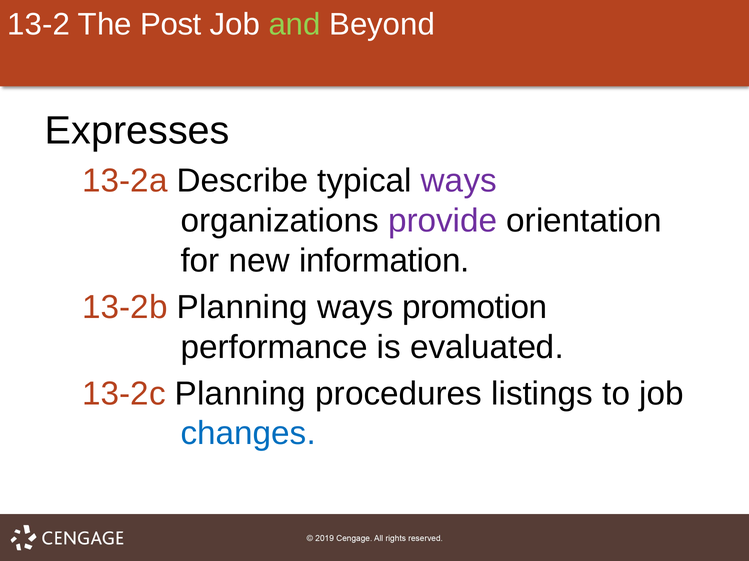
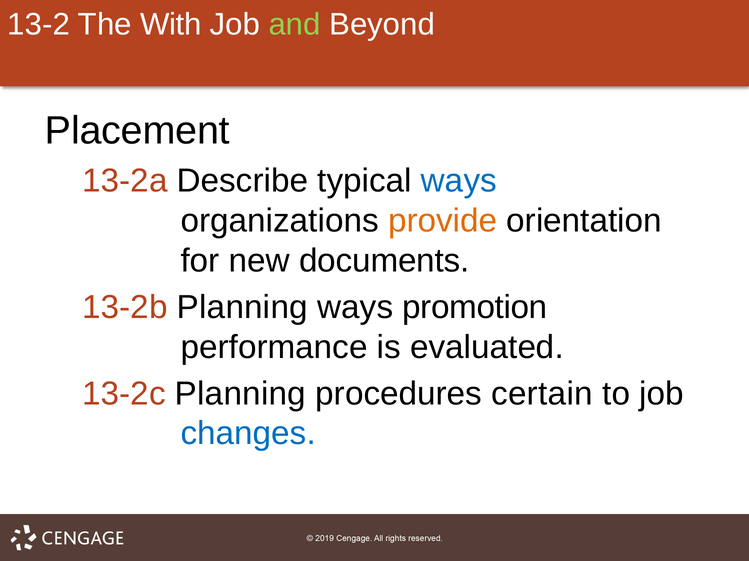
Post: Post -> With (171, 25)
Expresses: Expresses -> Placement (137, 131)
ways colour: purple -> blue (459, 181)
provide colour: purple -> orange (443, 221)
information: information -> documents (384, 261)
listings: listings -> certain (542, 394)
